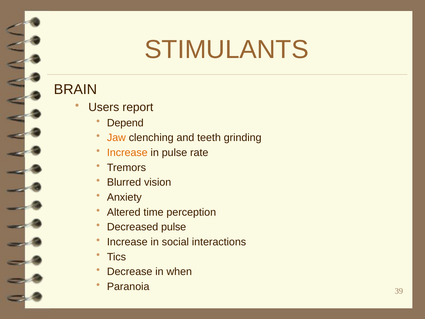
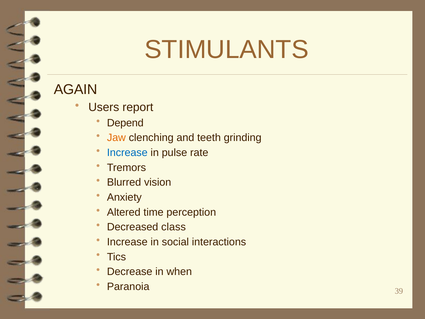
BRAIN: BRAIN -> AGAIN (76, 90)
Increase colour: orange -> blue (127, 153)
Decreased pulse: pulse -> class (174, 227)
